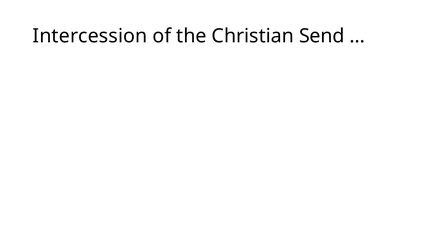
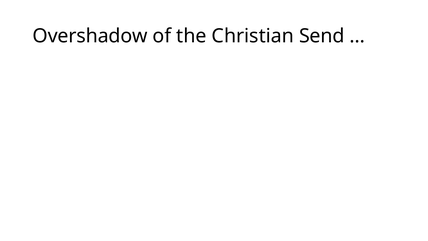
Intercession: Intercession -> Overshadow (90, 36)
